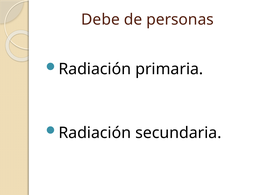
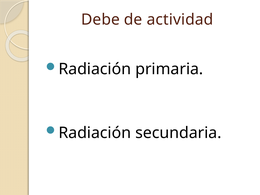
personas: personas -> actividad (180, 19)
